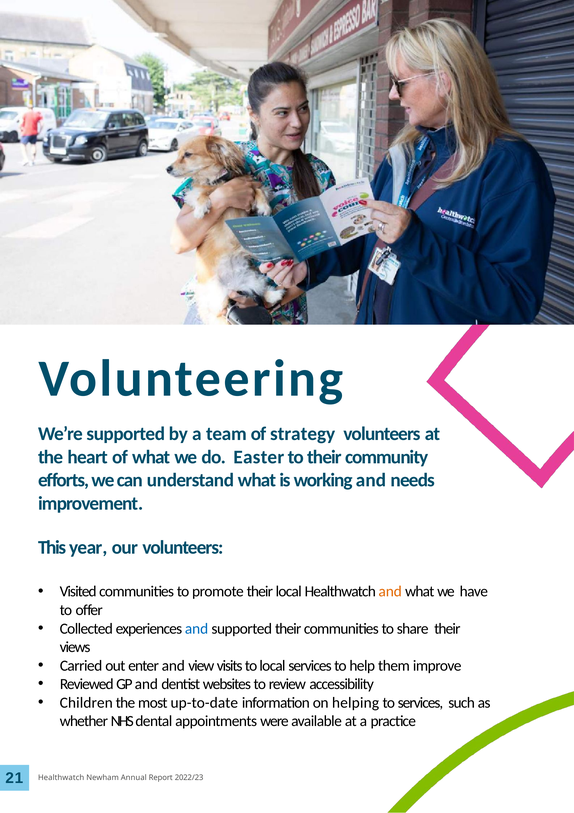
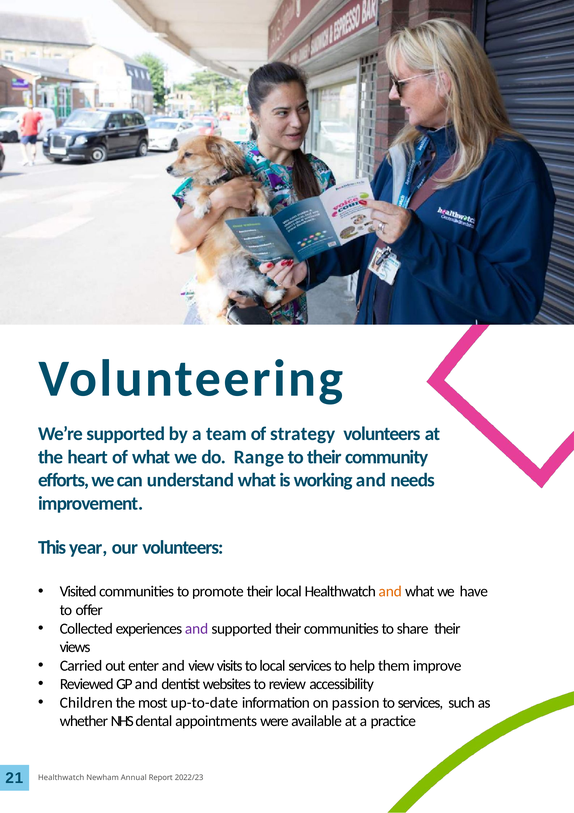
Easter: Easter -> Range (259, 457)
and colour: blue -> purple (197, 628)
helping: helping -> passion (356, 702)
